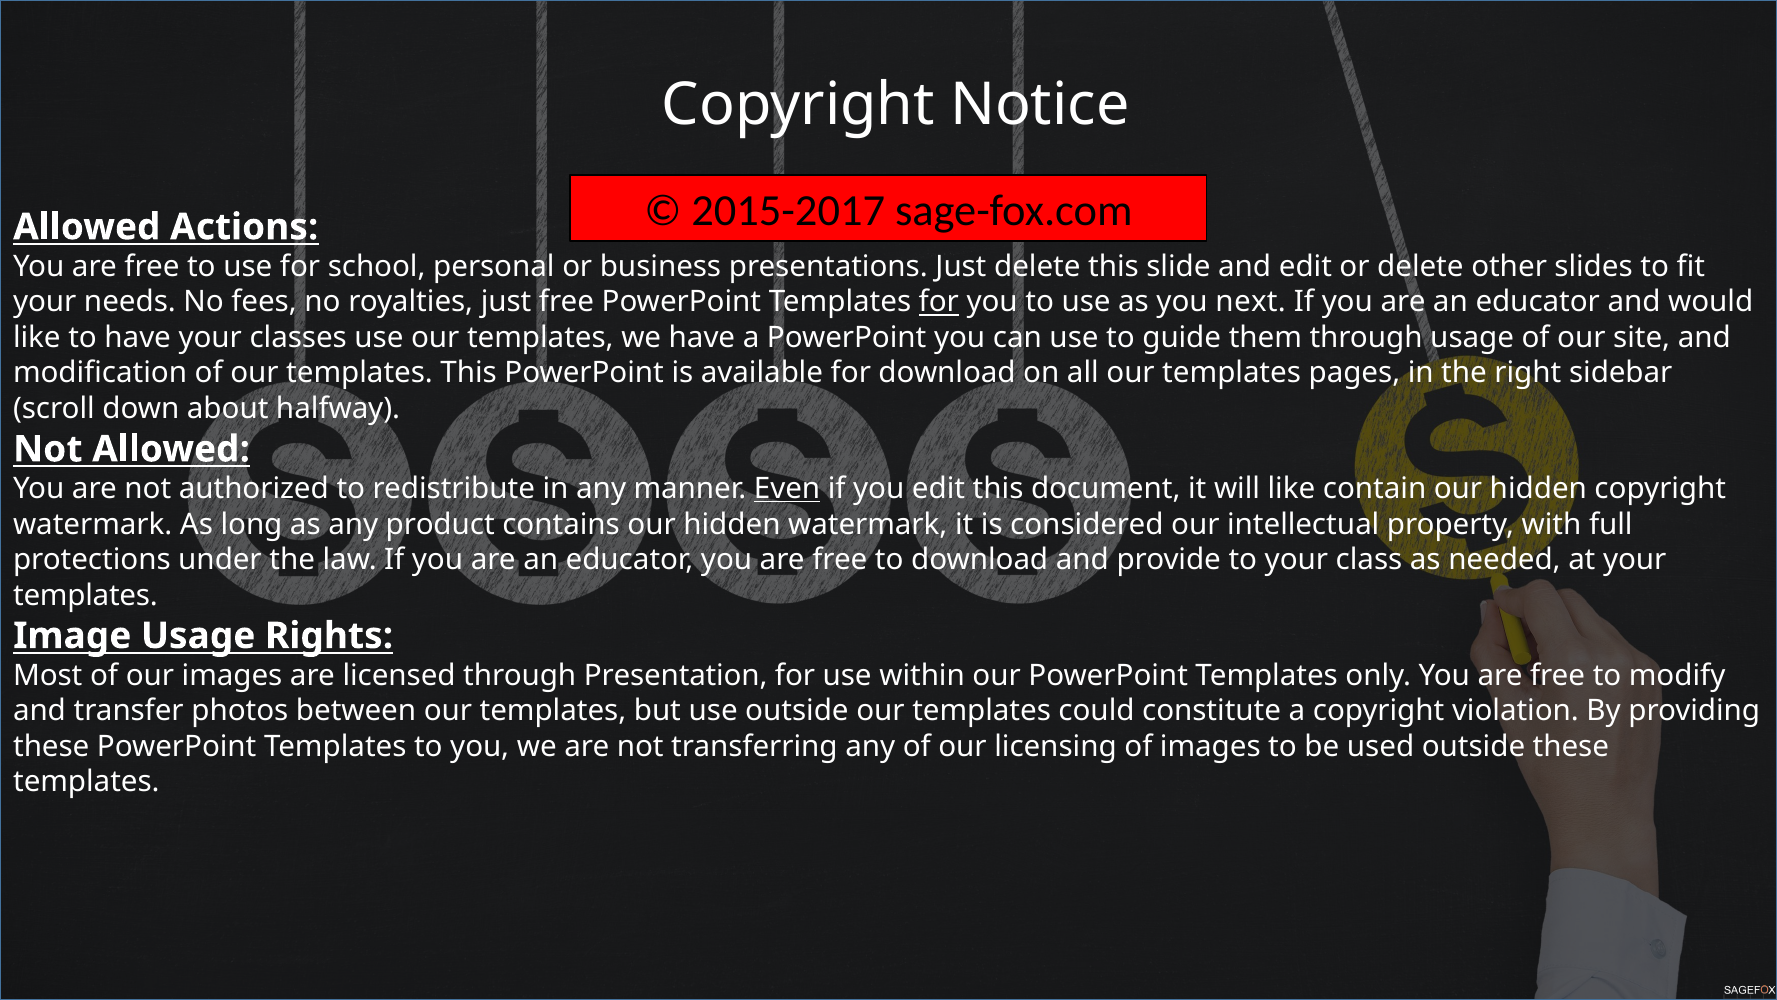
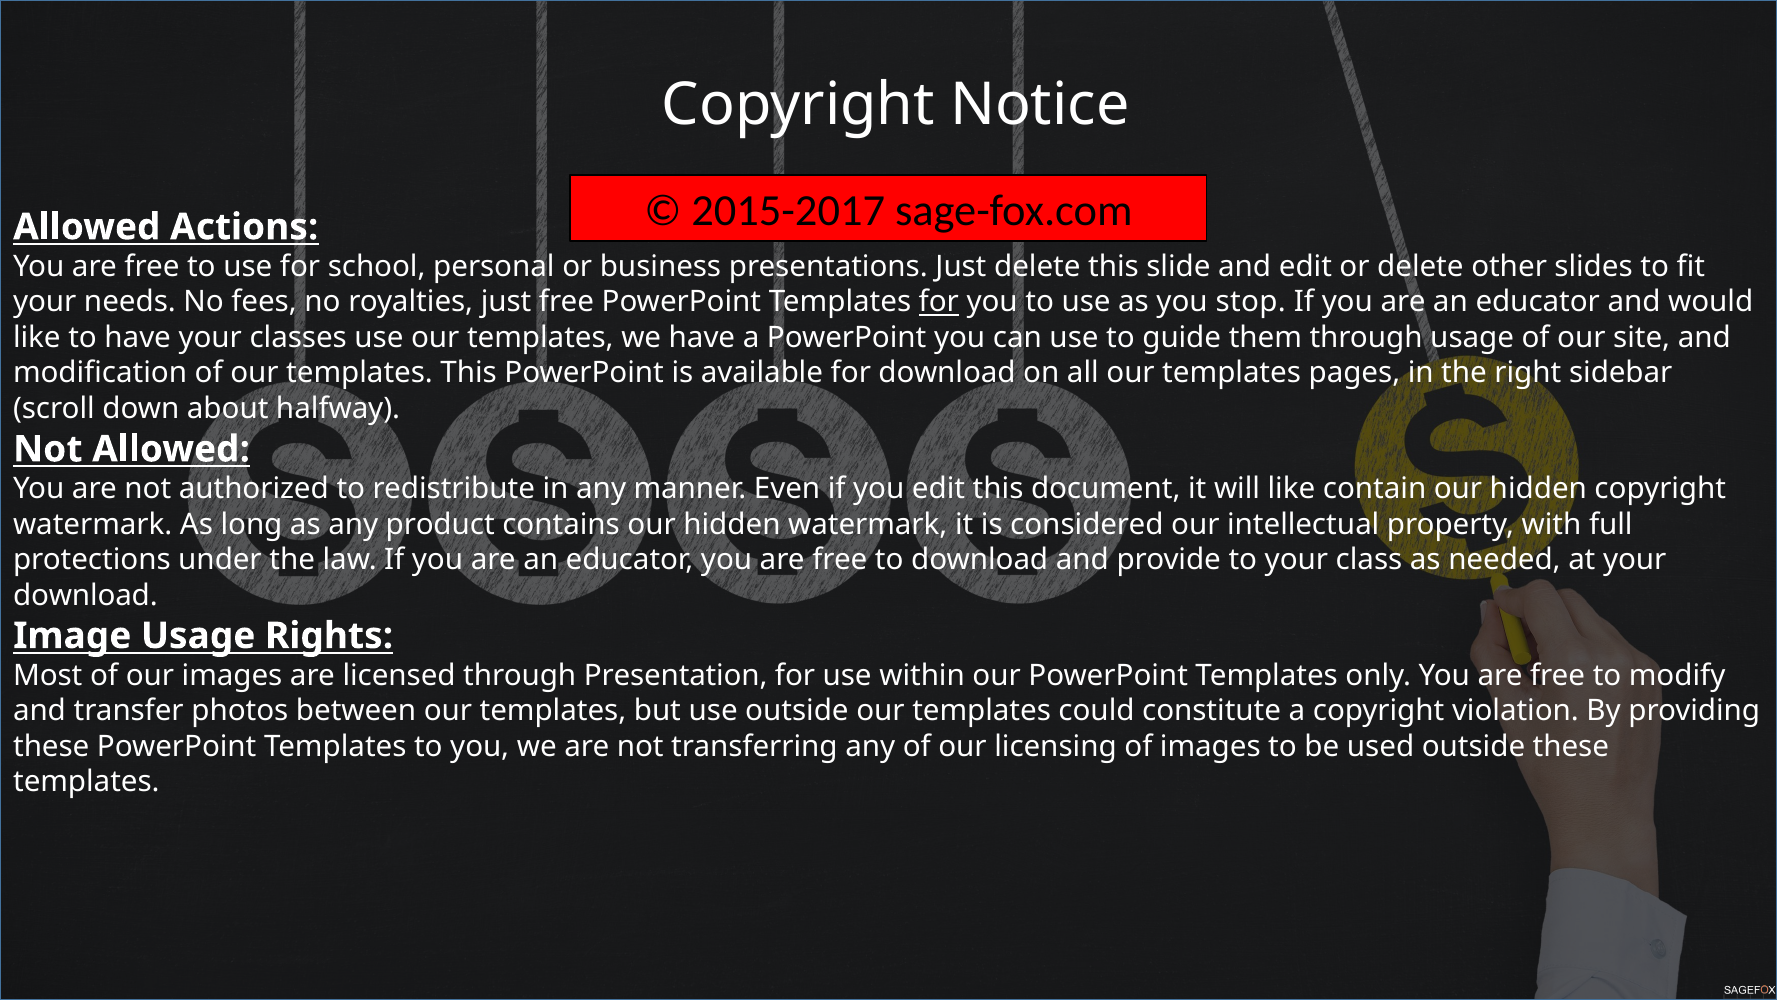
next: next -> stop (1251, 302)
Even underline: present -> none (787, 488)
templates: templates -> download (85, 595)
